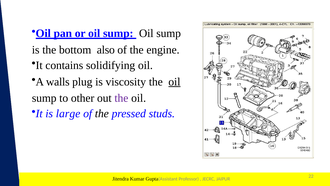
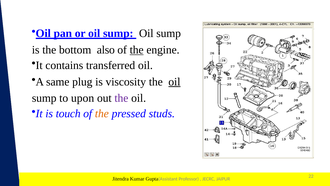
the underline: none -> present (137, 50)
solidifying: solidifying -> transferred (111, 65)
walls: walls -> same (58, 82)
other: other -> upon (83, 98)
large: large -> touch (68, 113)
the colour: black -> orange (102, 113)
